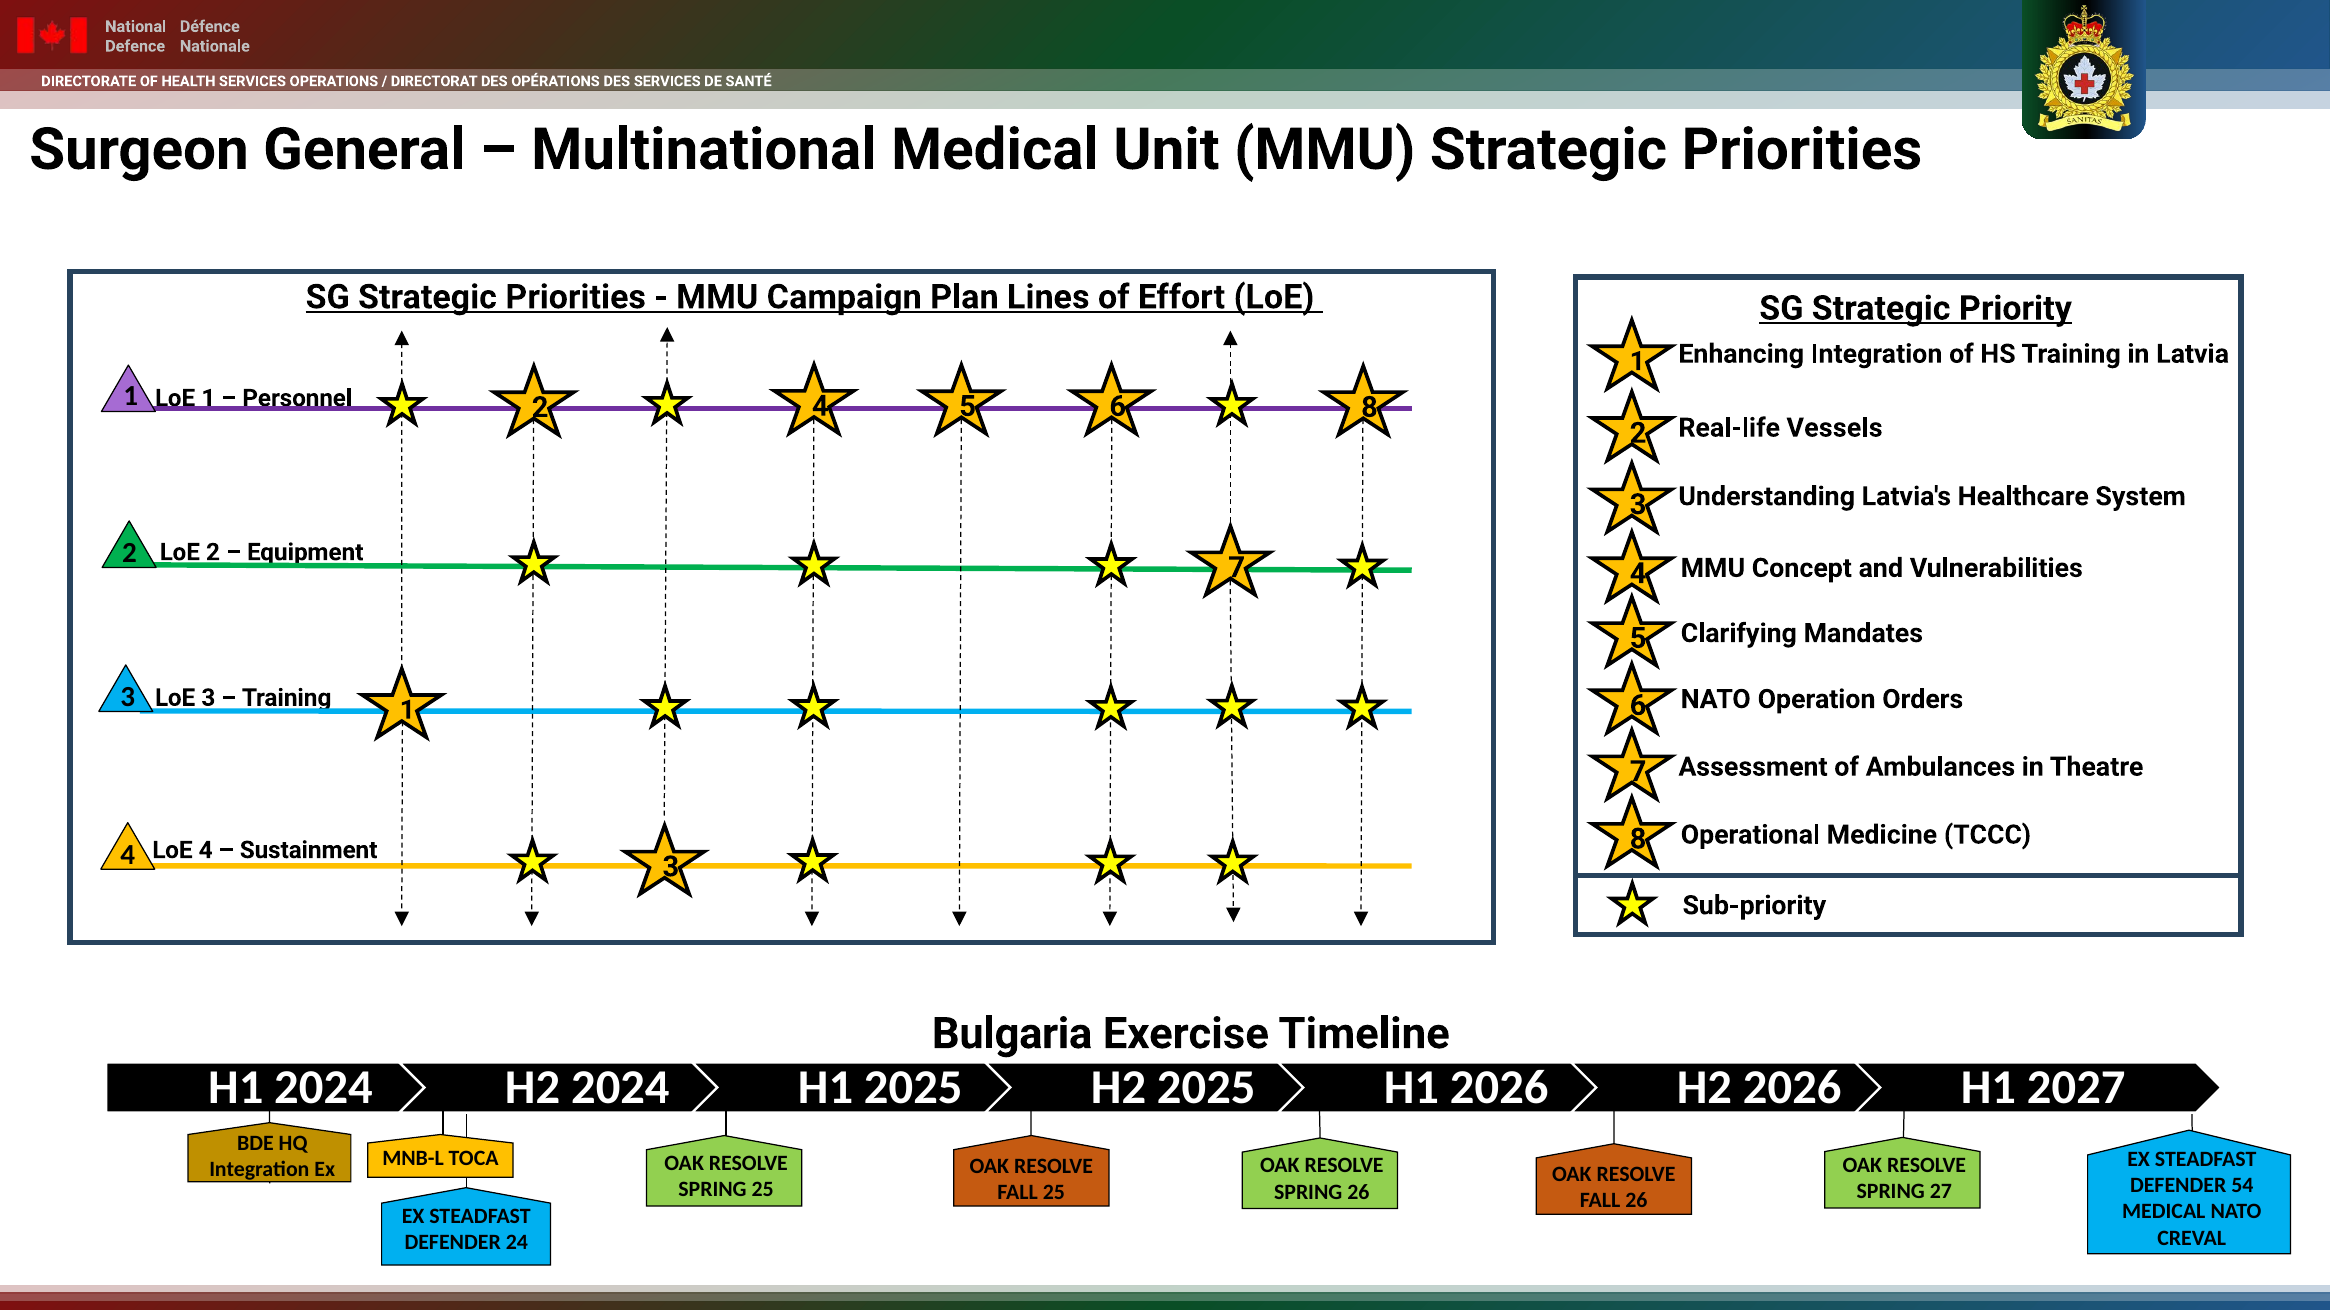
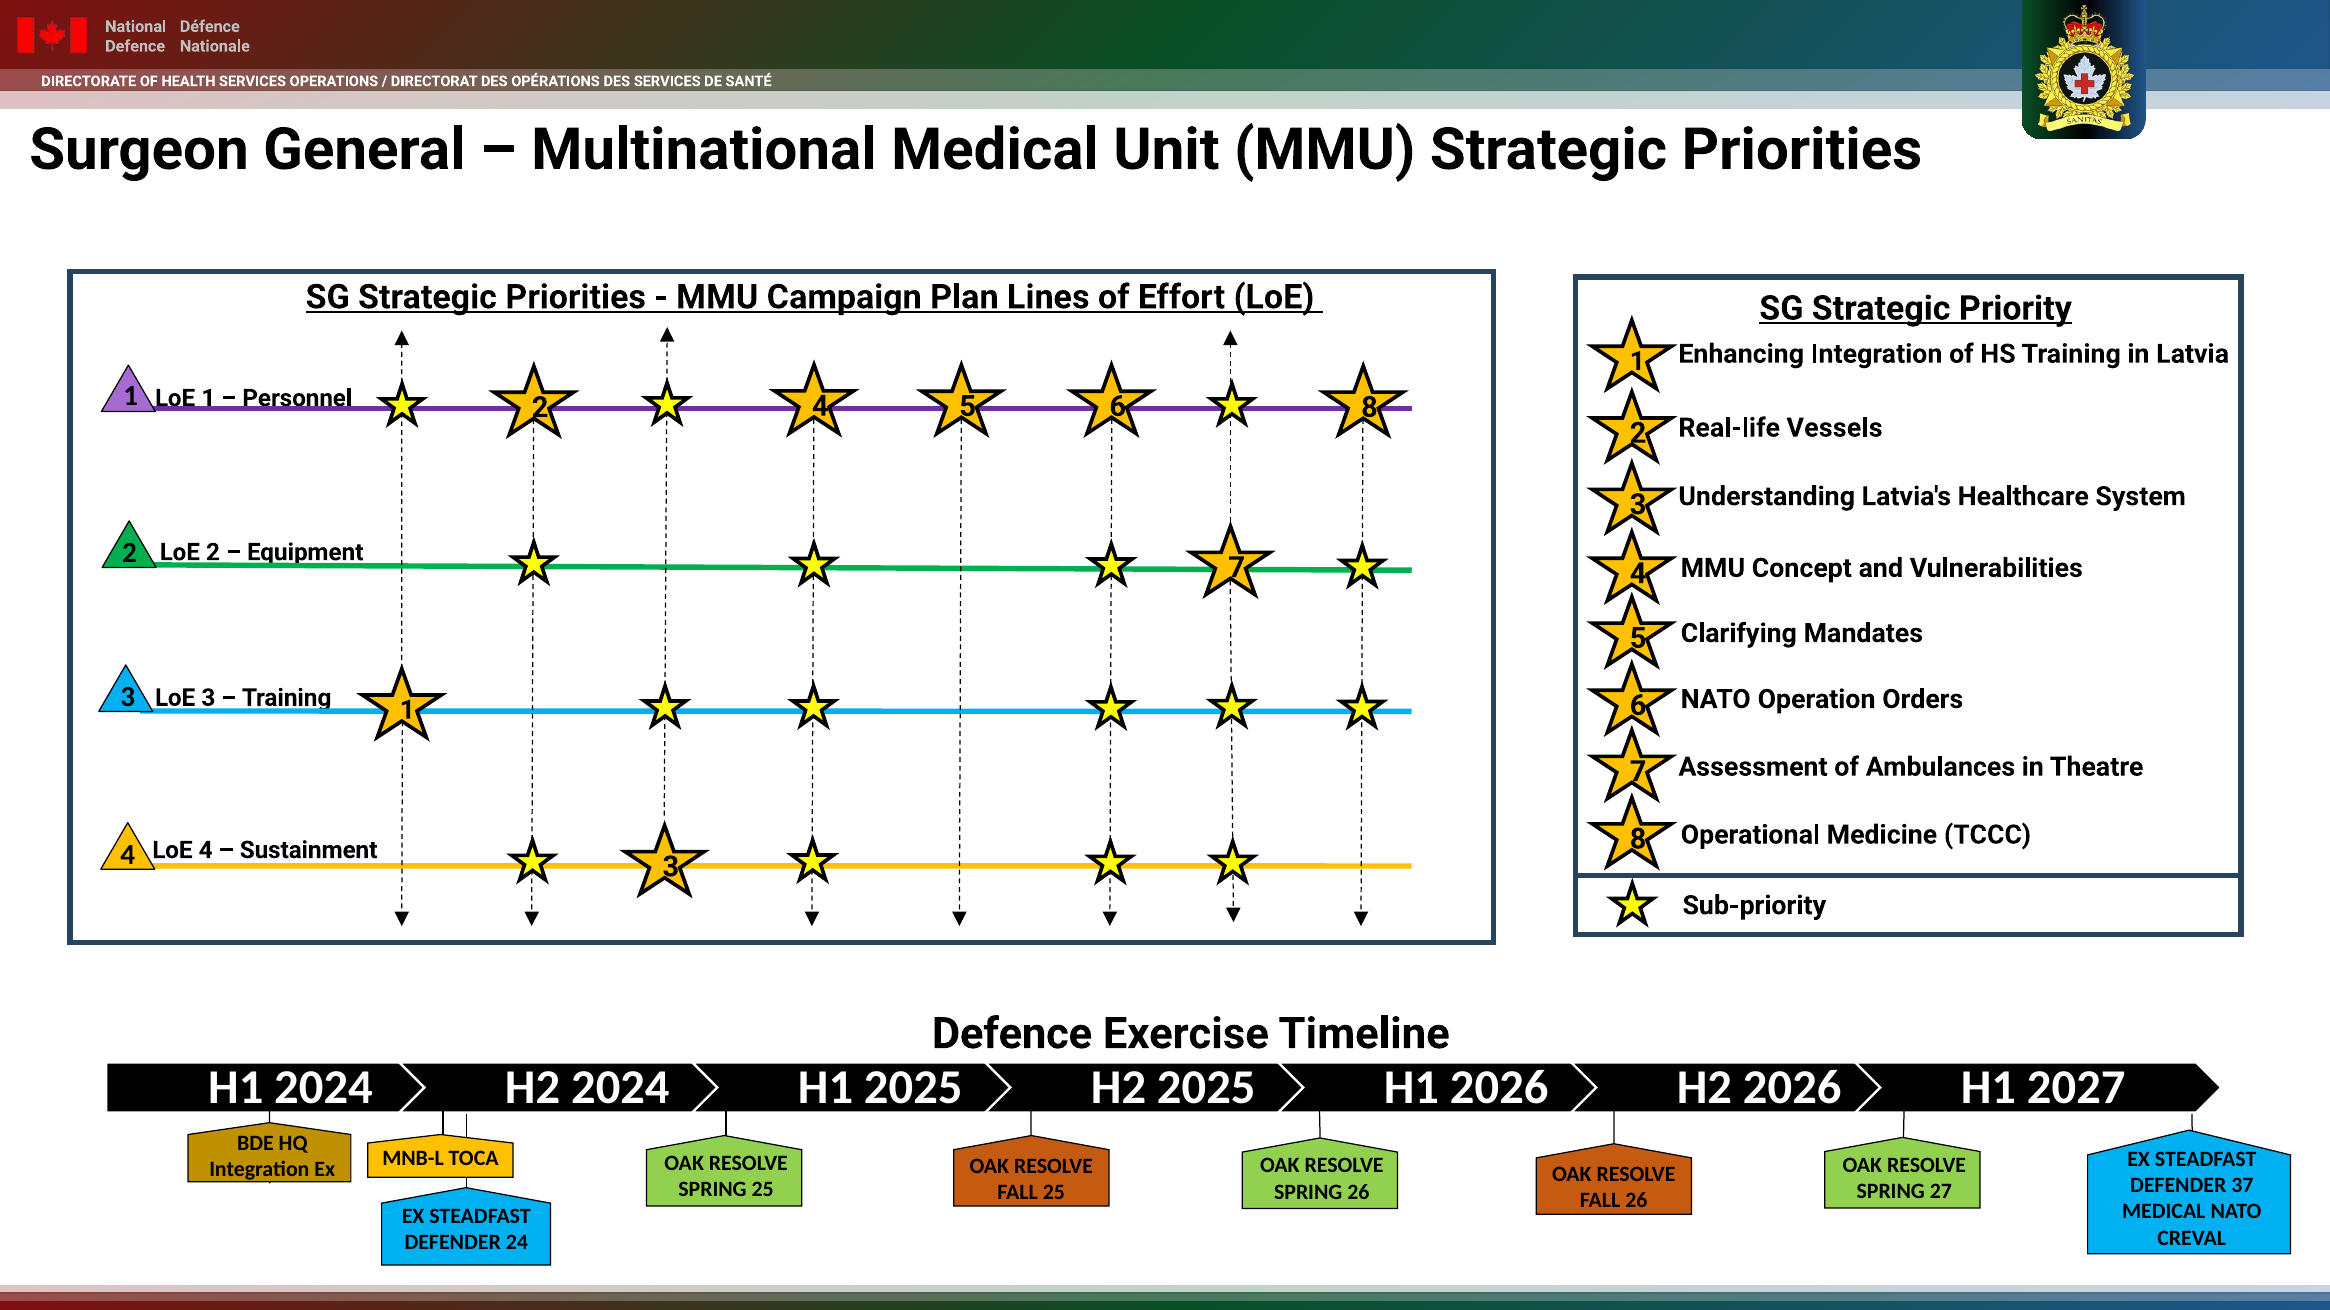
Bulgaria: Bulgaria -> Defence (1012, 1034)
54: 54 -> 37 (2242, 1186)
